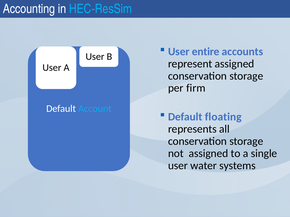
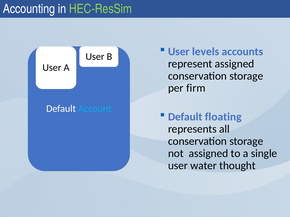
HEC-ResSim colour: light blue -> light green (101, 9)
entire: entire -> levels (206, 52)
systems: systems -> thought (237, 166)
